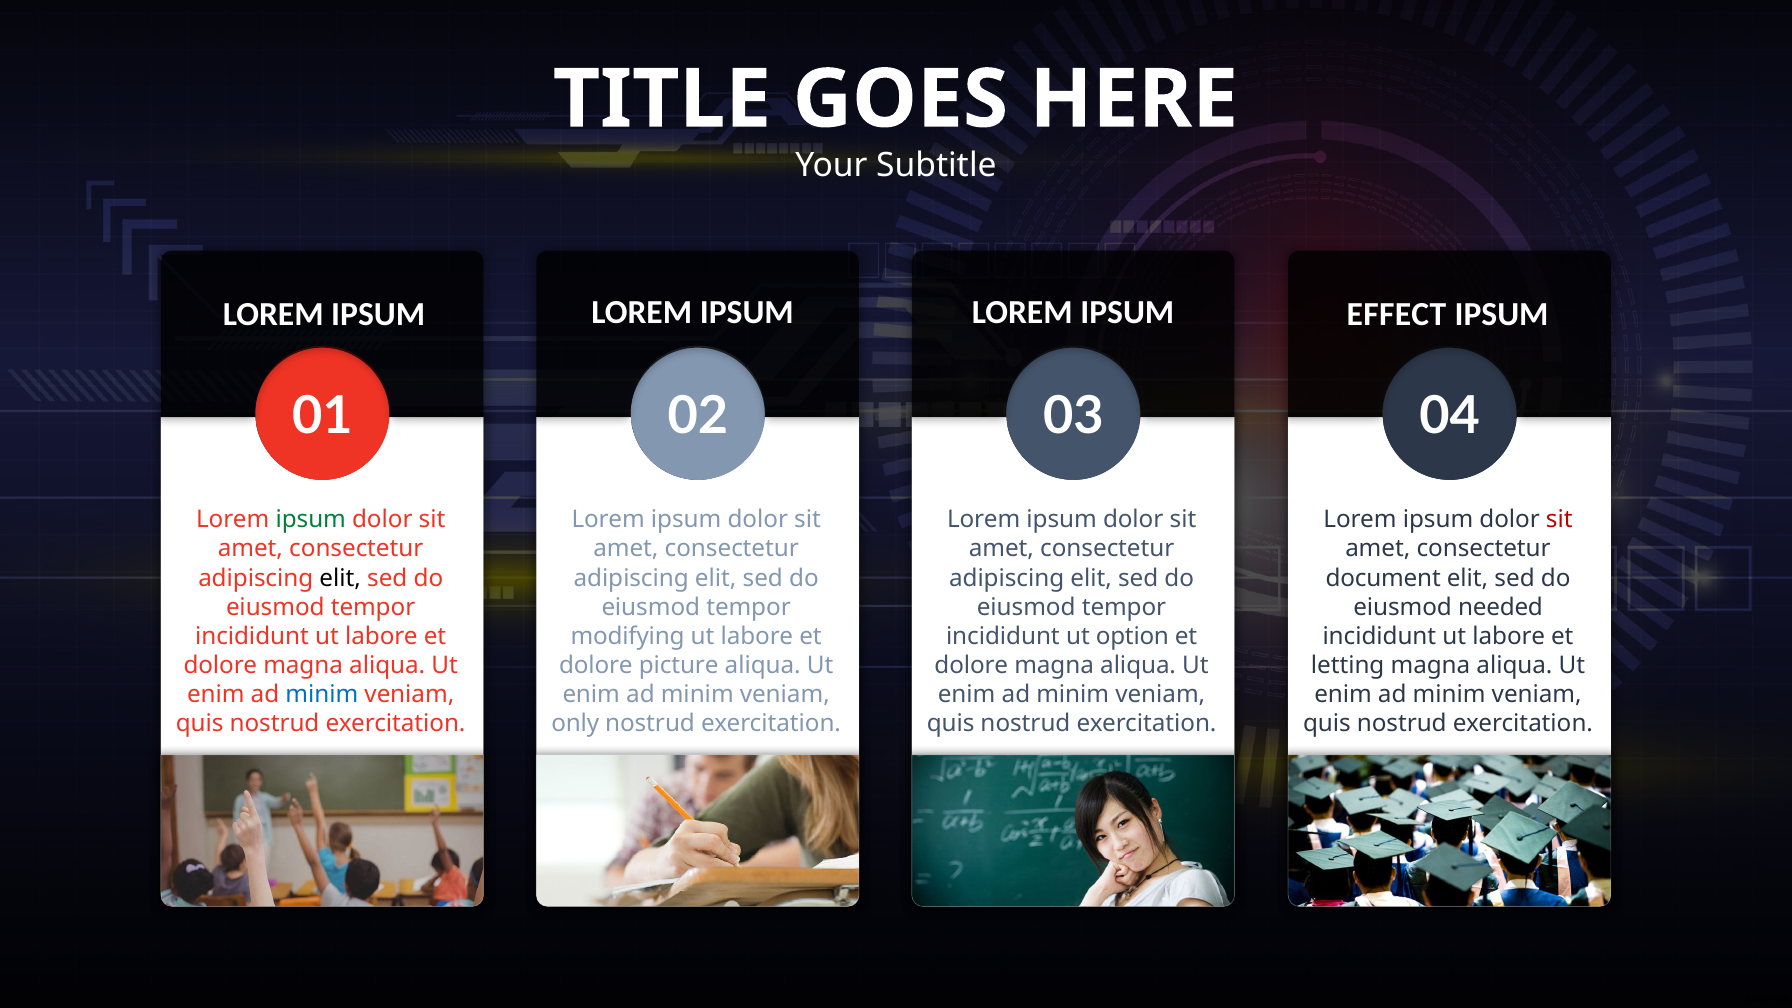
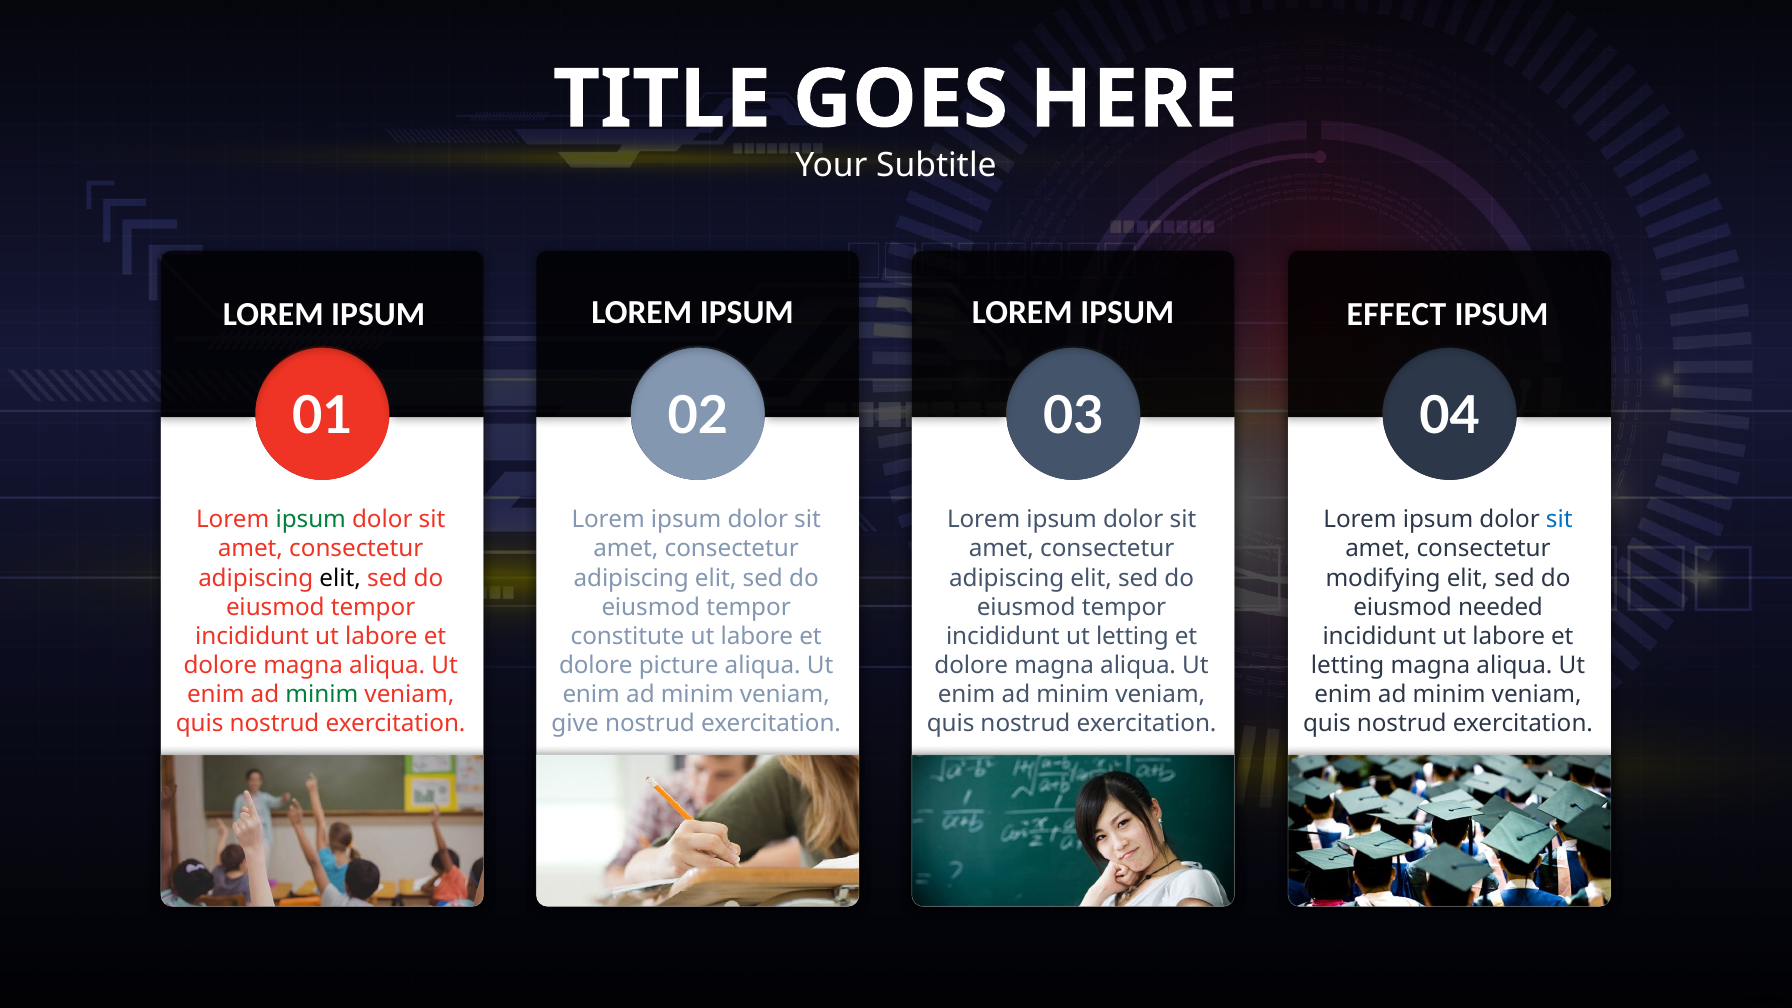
sit colour: red -> blue (1559, 520)
document: document -> modifying (1383, 578)
modifying: modifying -> constitute (628, 636)
ut option: option -> letting (1132, 636)
minim colour: blue -> green (322, 695)
only: only -> give (575, 724)
